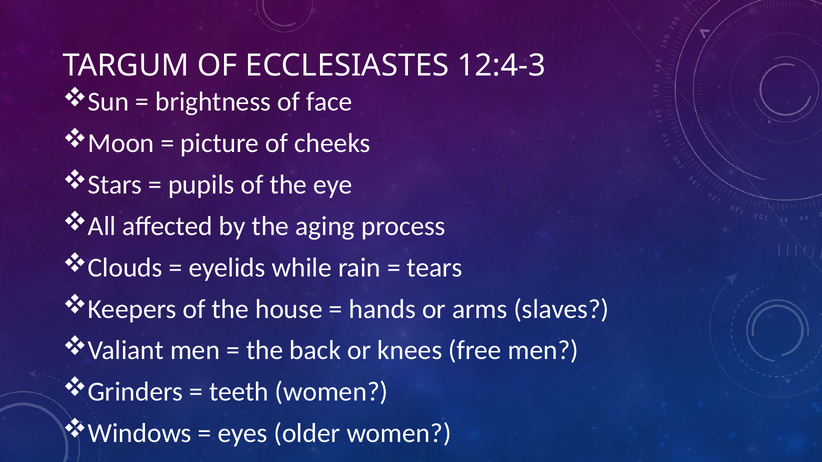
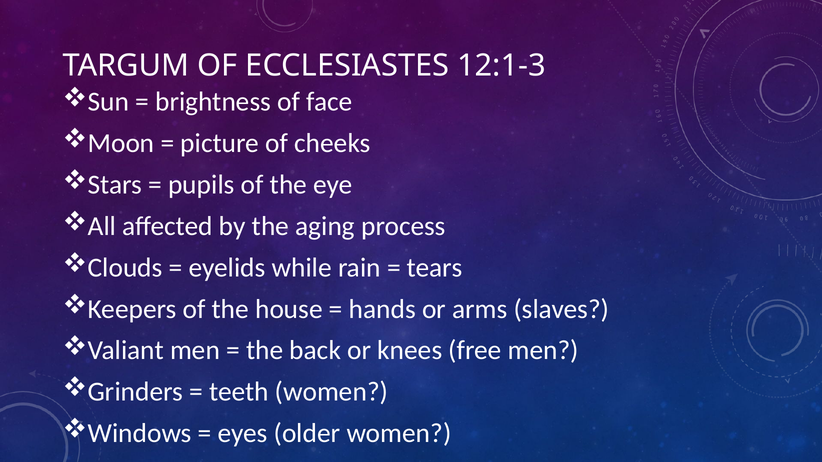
12:4-3: 12:4-3 -> 12:1-3 (501, 66)
